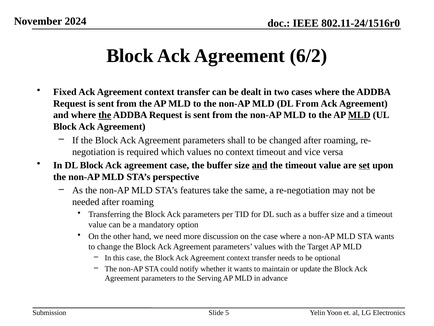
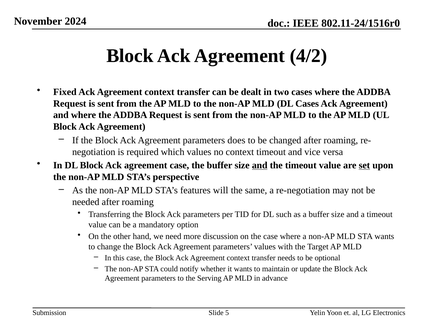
6/2: 6/2 -> 4/2 (309, 56)
DL From: From -> Cases (307, 103)
the underline: present -> none (105, 115)
MLD underline: present -> none (359, 115)
shall: shall -> does (236, 140)
take: take -> will (221, 190)
